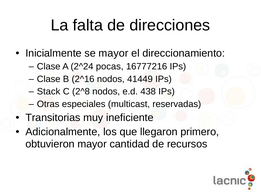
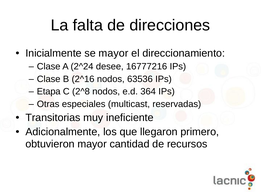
pocas: pocas -> desee (110, 67)
41449: 41449 -> 63536 (140, 79)
Stack: Stack -> Etapa (49, 92)
438: 438 -> 364 (148, 92)
